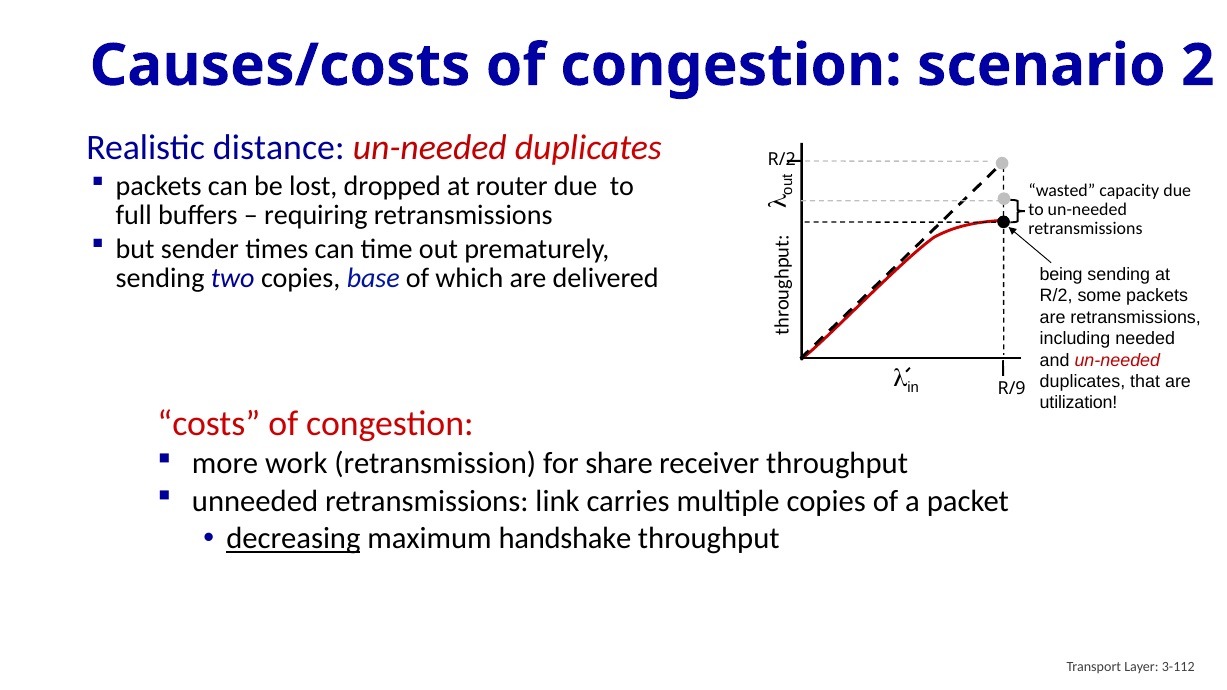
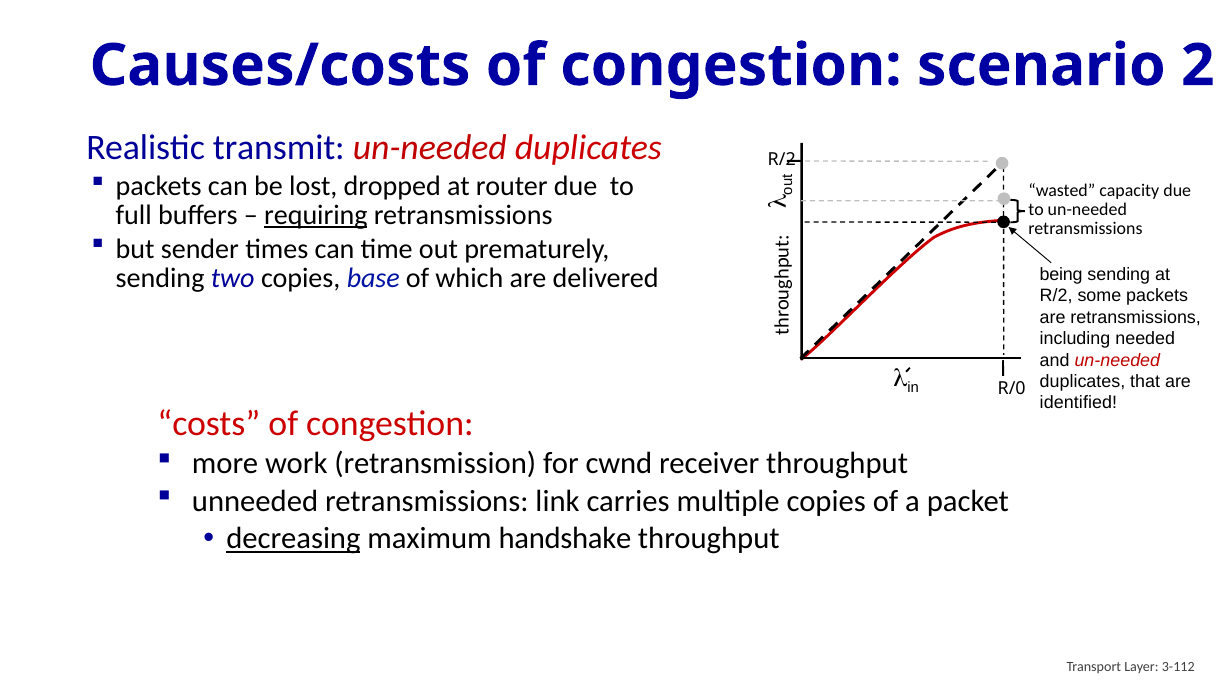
distance: distance -> transmit (279, 148)
requiring underline: none -> present (316, 215)
R/9: R/9 -> R/0 (1012, 389)
utilization: utilization -> identified (1078, 403)
share: share -> cwnd (619, 464)
